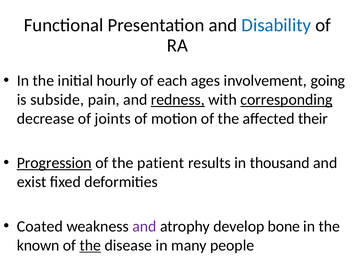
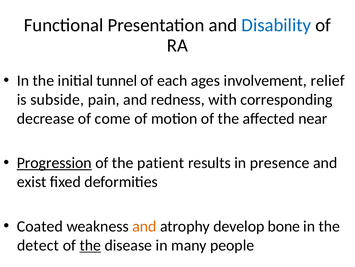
hourly: hourly -> tunnel (117, 80)
going: going -> relief (328, 80)
redness underline: present -> none (178, 99)
corresponding underline: present -> none (286, 99)
joints: joints -> come (113, 118)
their: their -> near (313, 118)
thousand: thousand -> presence (280, 163)
and colour: purple -> orange (144, 226)
known: known -> detect (38, 245)
